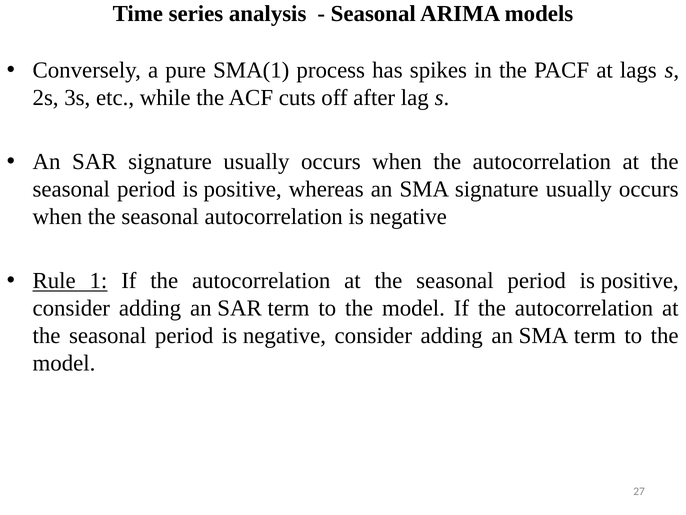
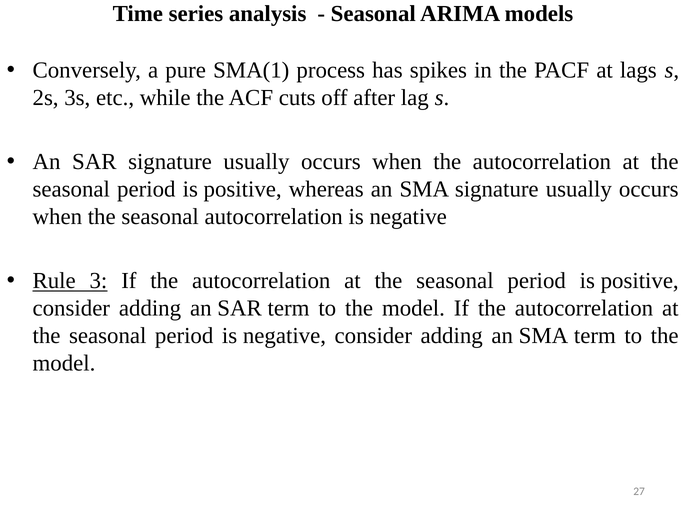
1: 1 -> 3 (98, 281)
